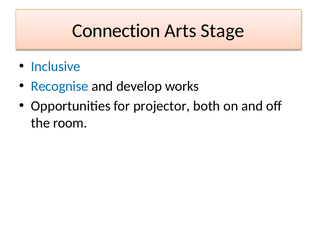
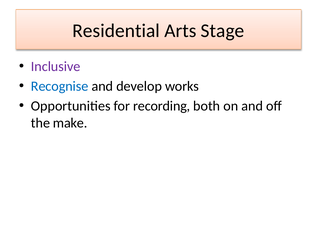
Connection: Connection -> Residential (116, 31)
Inclusive colour: blue -> purple (56, 67)
projector: projector -> recording (162, 106)
room: room -> make (70, 123)
